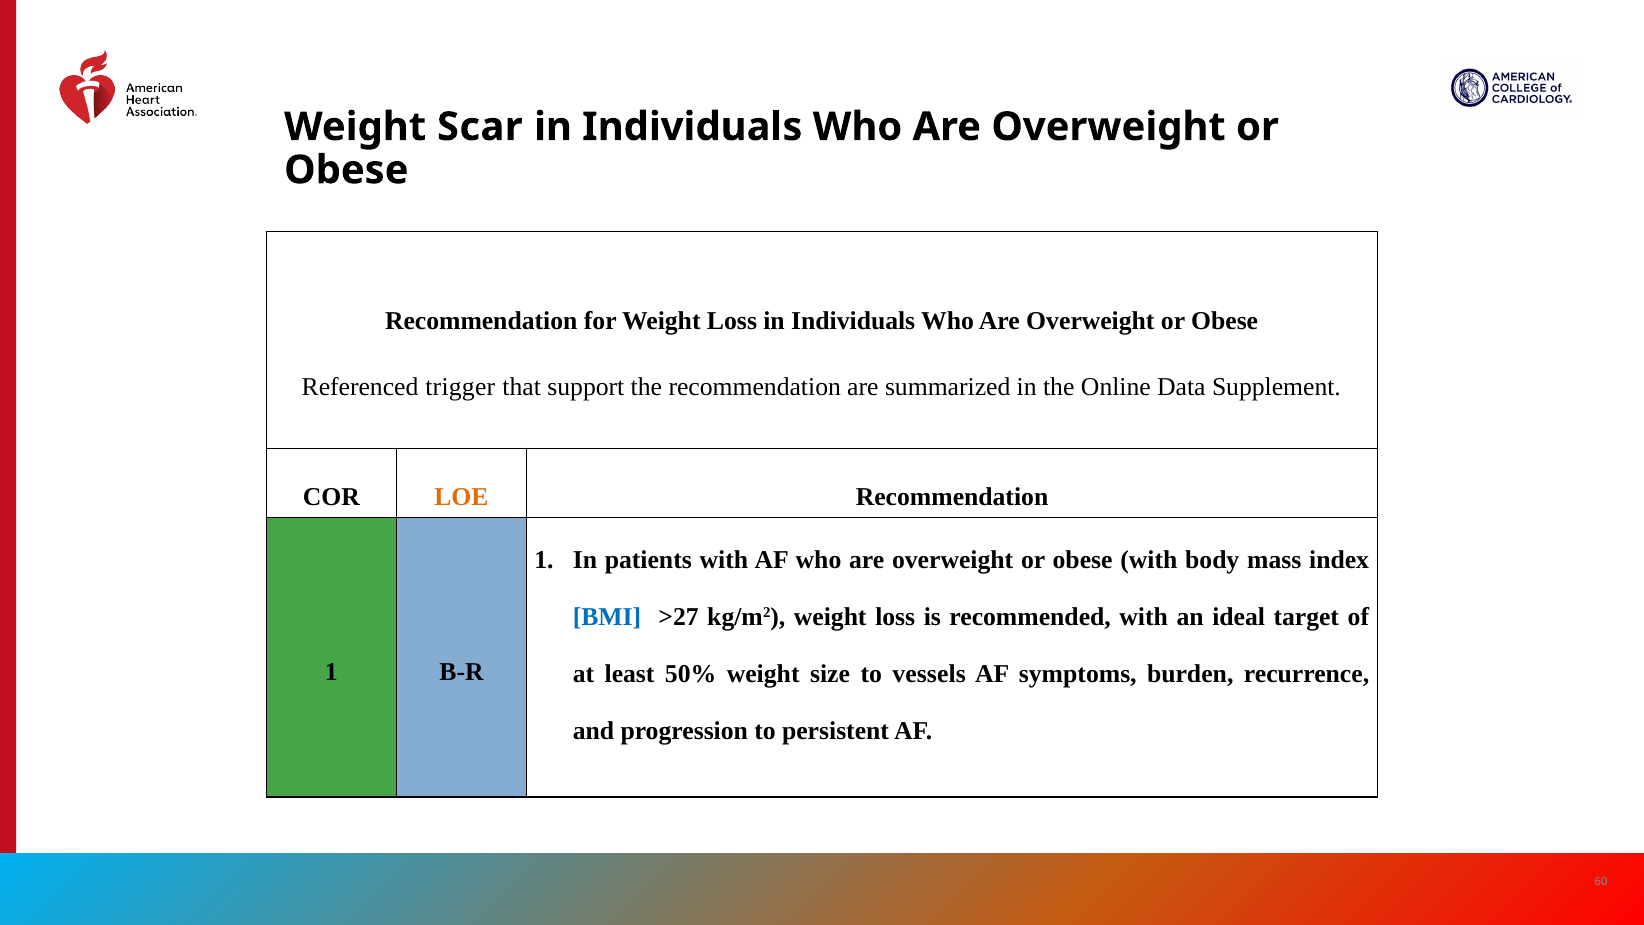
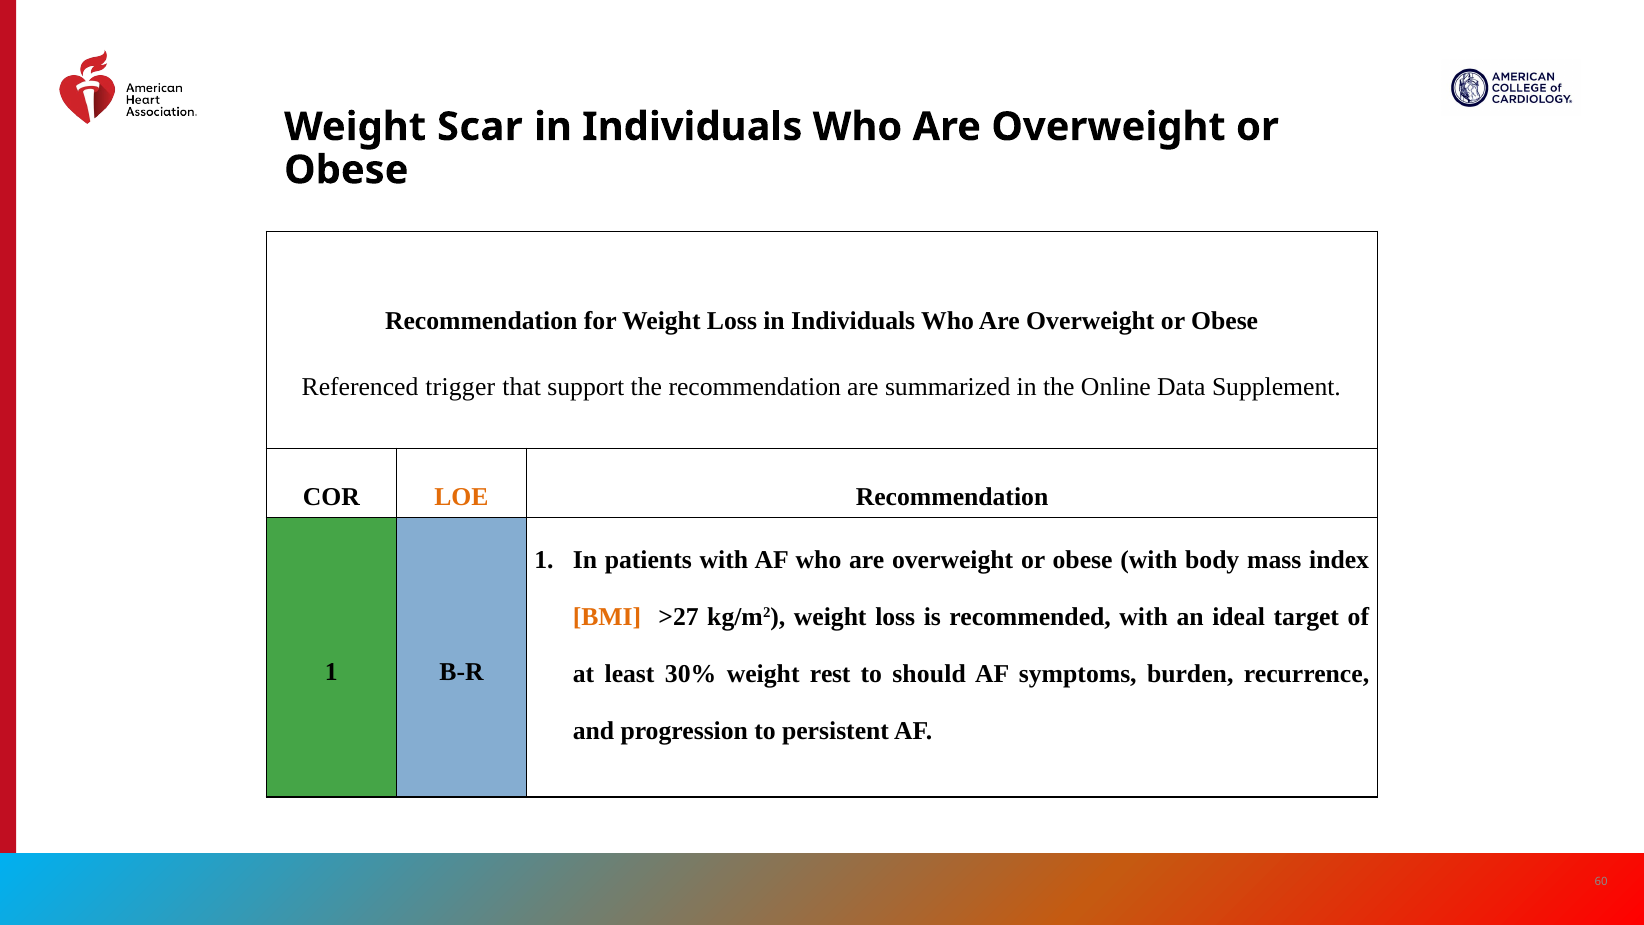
BMI colour: blue -> orange (607, 617)
50%: 50% -> 30% (691, 674)
size: size -> rest (830, 674)
vessels: vessels -> should (929, 674)
